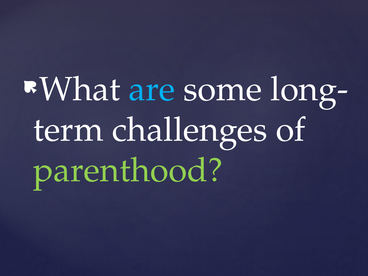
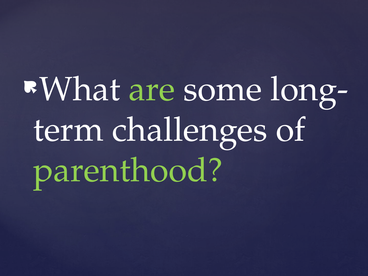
are colour: light blue -> light green (152, 89)
